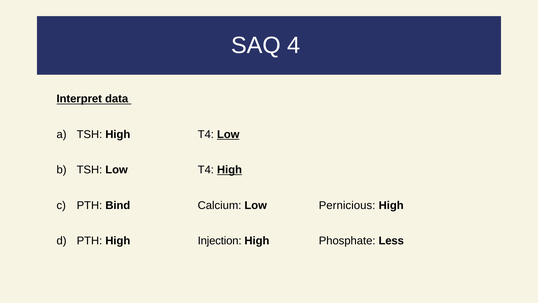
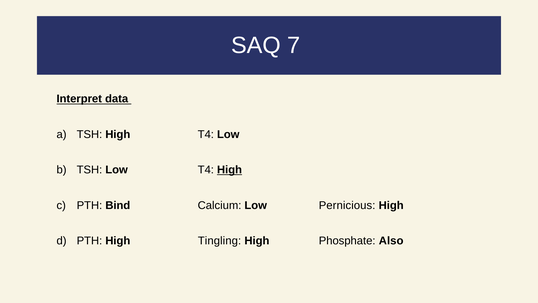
4: 4 -> 7 (294, 45)
Low underline: present -> none (228, 134)
Injection: Injection -> Tingling (220, 241)
Less: Less -> Also (391, 241)
